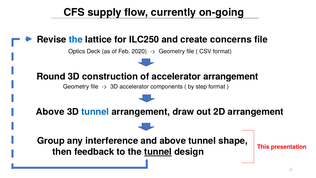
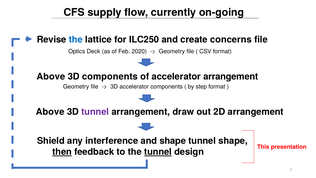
Round: Round -> Above (51, 77)
3D construction: construction -> components (110, 77)
tunnel colour: blue -> purple (95, 112)
Group: Group -> Shield (51, 141)
and above: above -> shape (173, 141)
then underline: none -> present (62, 152)
